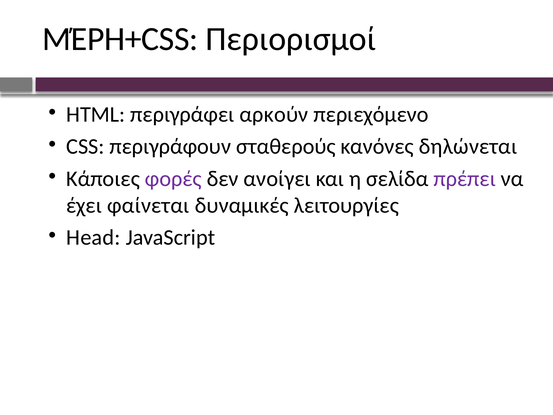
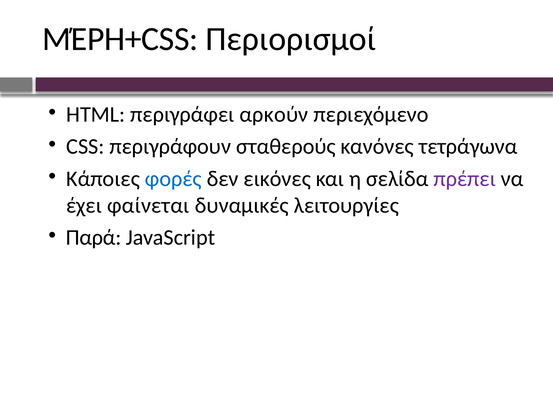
δηλώνεται: δηλώνεται -> τετράγωνα (468, 147)
φορές colour: purple -> blue (173, 179)
ανοίγει: ανοίγει -> εικόνες (277, 179)
Head: Head -> Παρά (94, 237)
